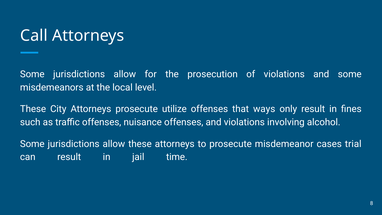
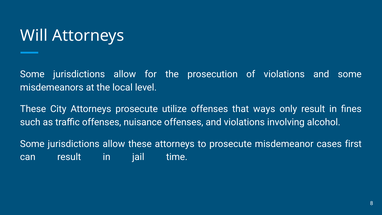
Call: Call -> Will (34, 36)
trial: trial -> first (353, 144)
